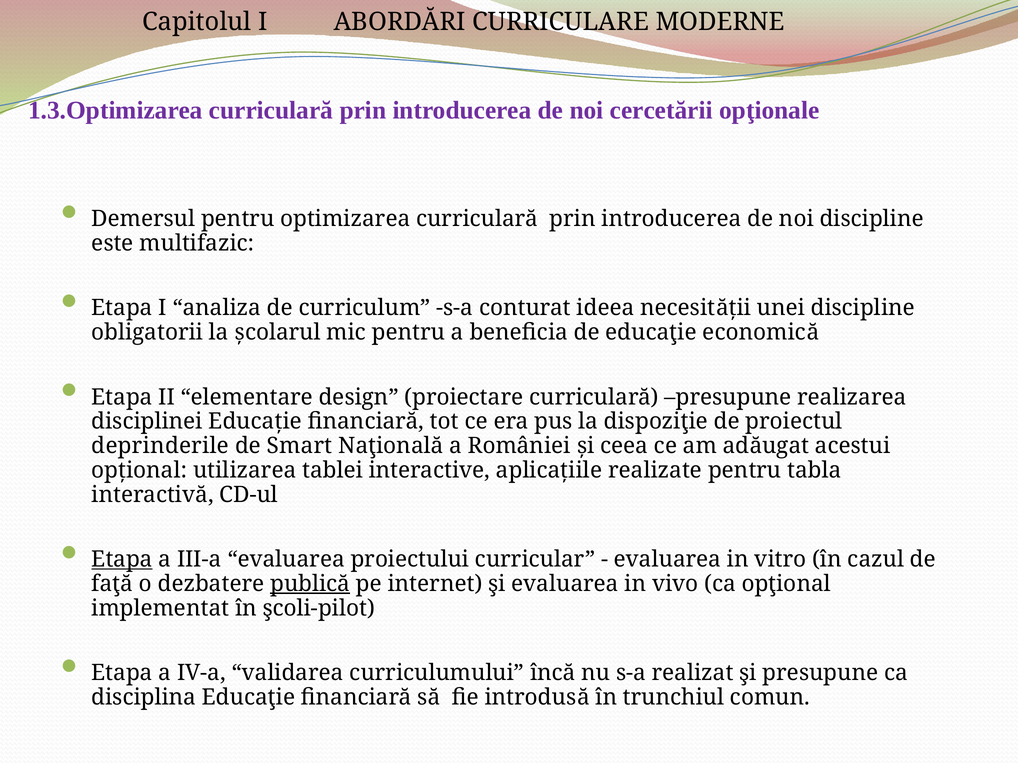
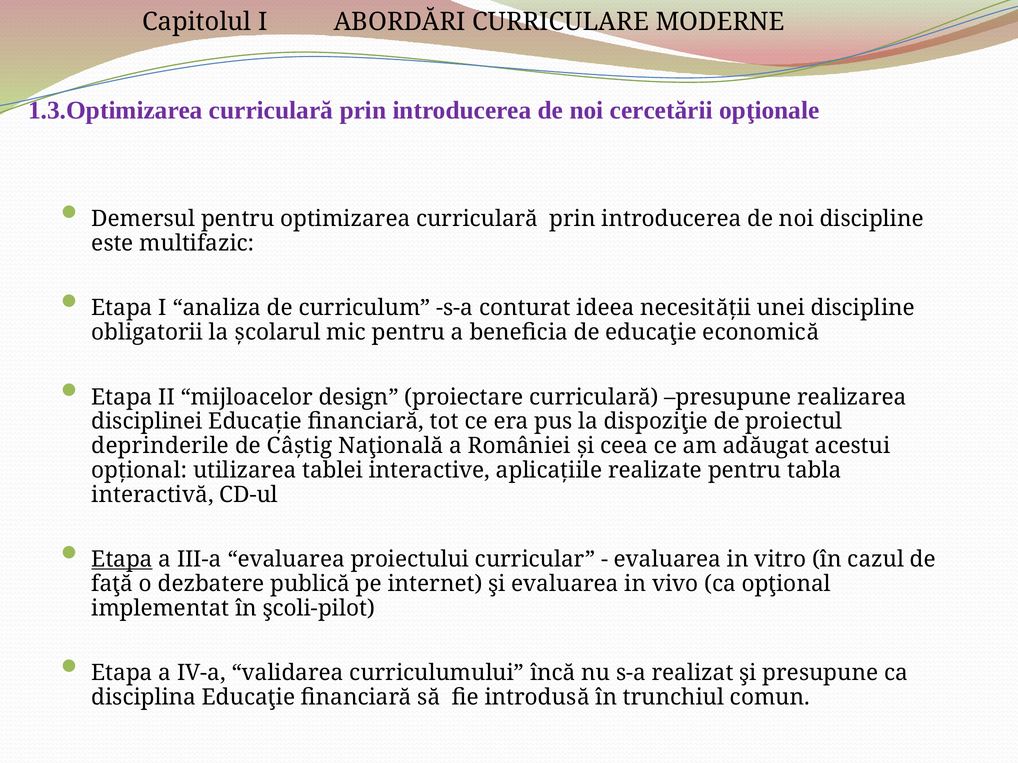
elementare: elementare -> mijloacelor (247, 397)
Smart: Smart -> Câştig (300, 446)
publică underline: present -> none (310, 584)
